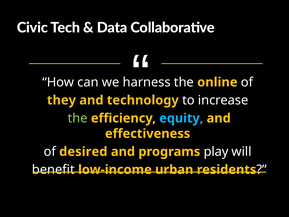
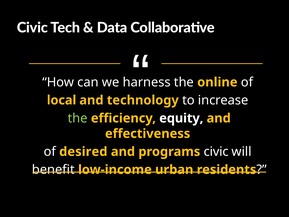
they: they -> local (62, 100)
equity colour: light blue -> white (181, 118)
programs play: play -> civic (216, 151)
